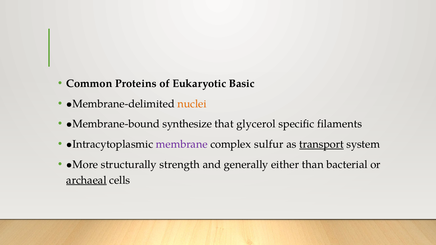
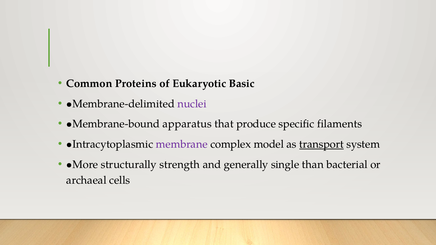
nuclei colour: orange -> purple (192, 104)
synthesize: synthesize -> apparatus (187, 124)
glycerol: glycerol -> produce (256, 124)
sulfur: sulfur -> model (269, 144)
either: either -> single (285, 165)
archaeal underline: present -> none (86, 180)
